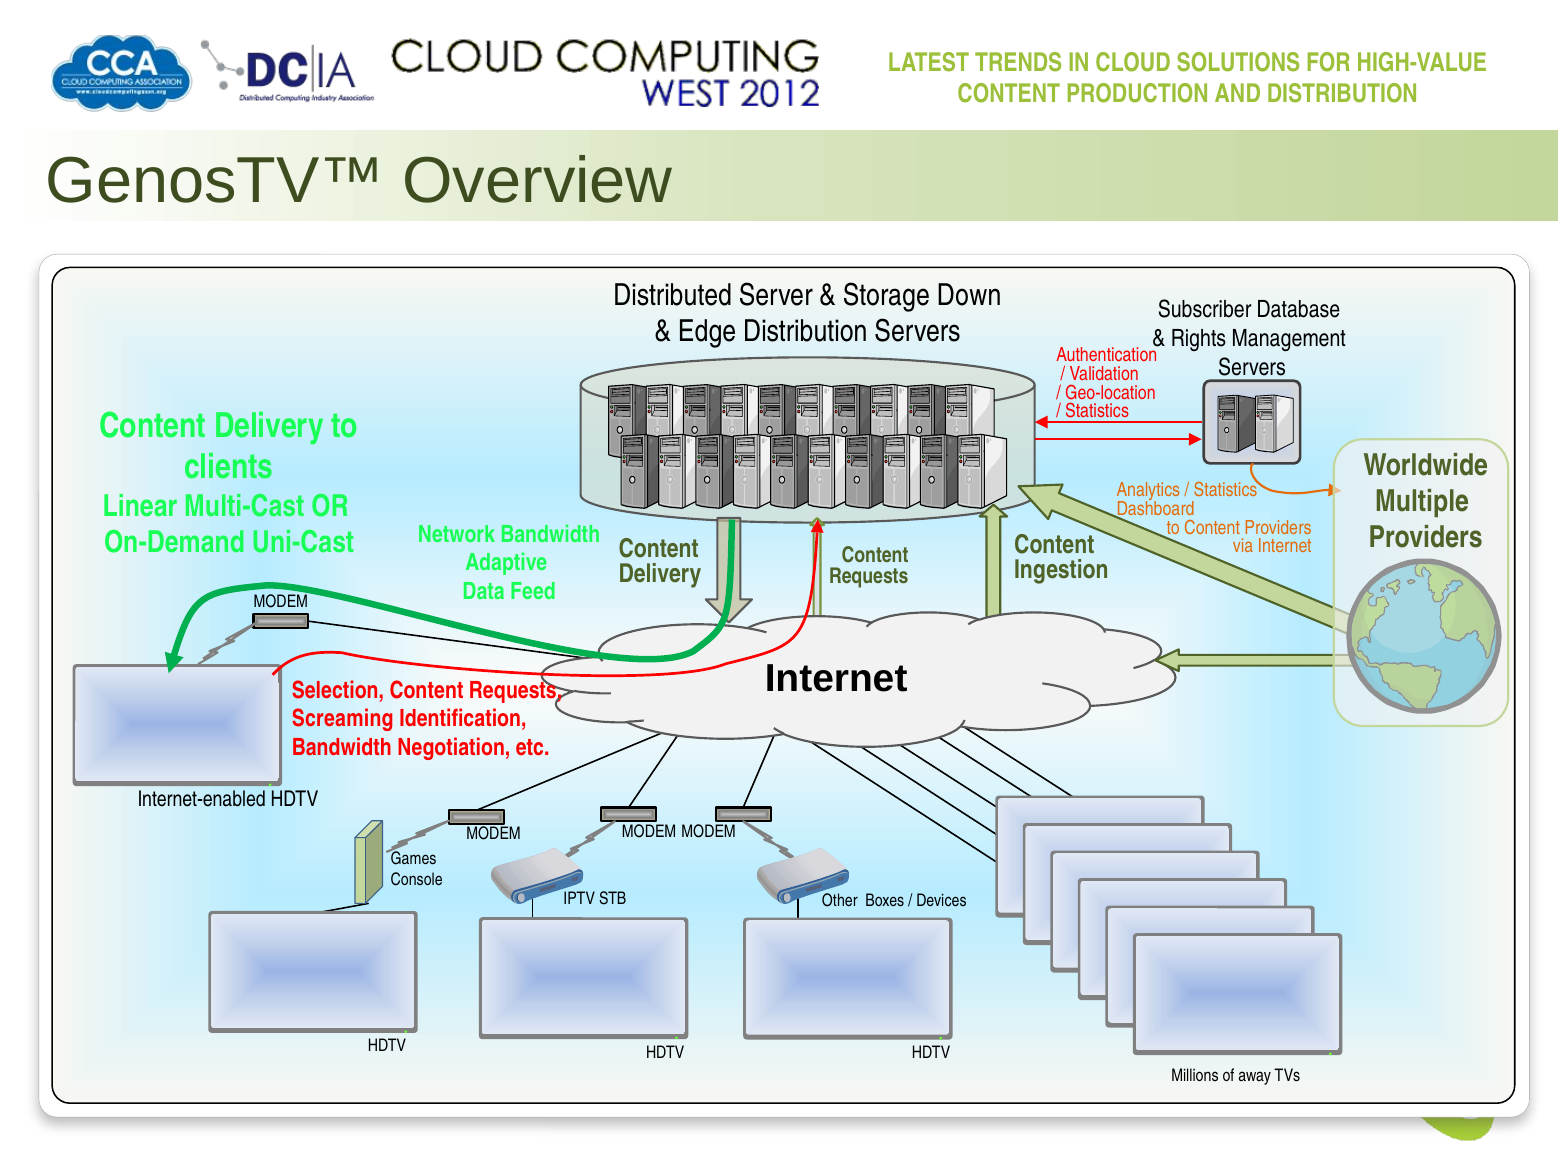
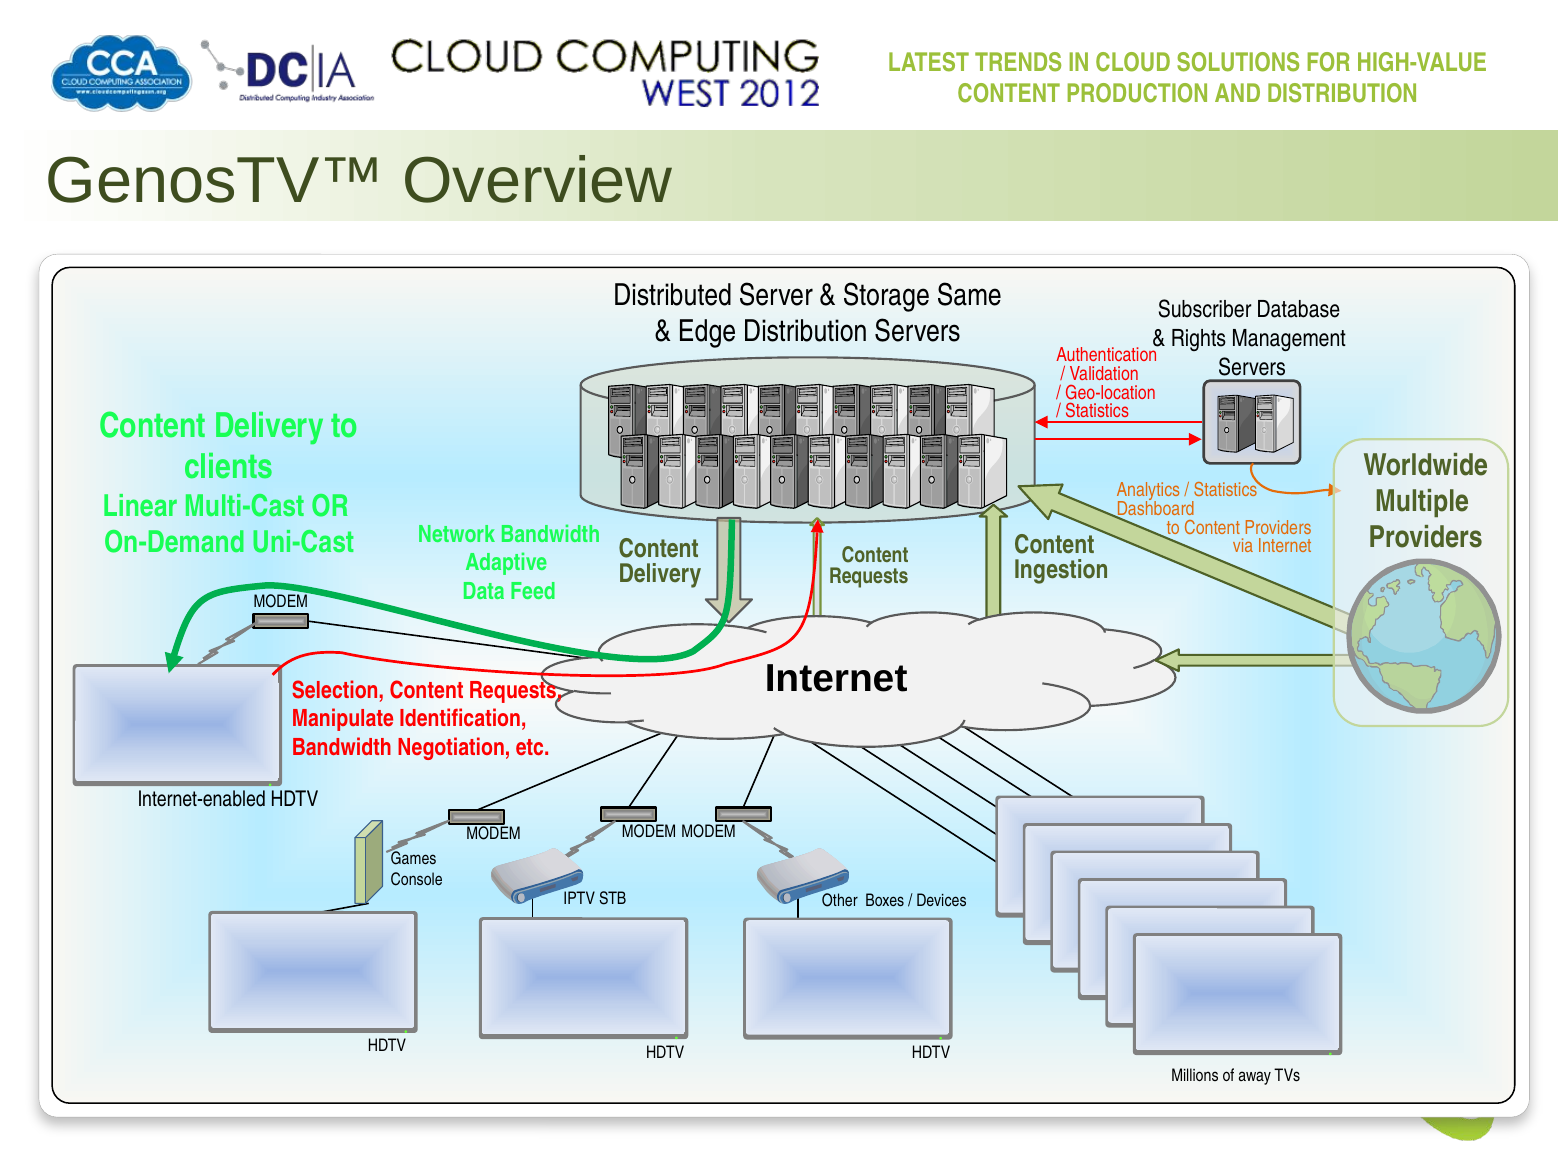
Down: Down -> Same (969, 295)
Screaming: Screaming -> Manipulate (343, 719)
